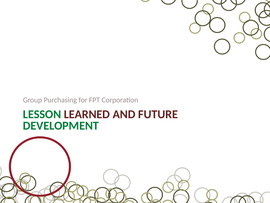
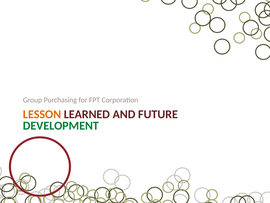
LESSON colour: green -> orange (42, 114)
